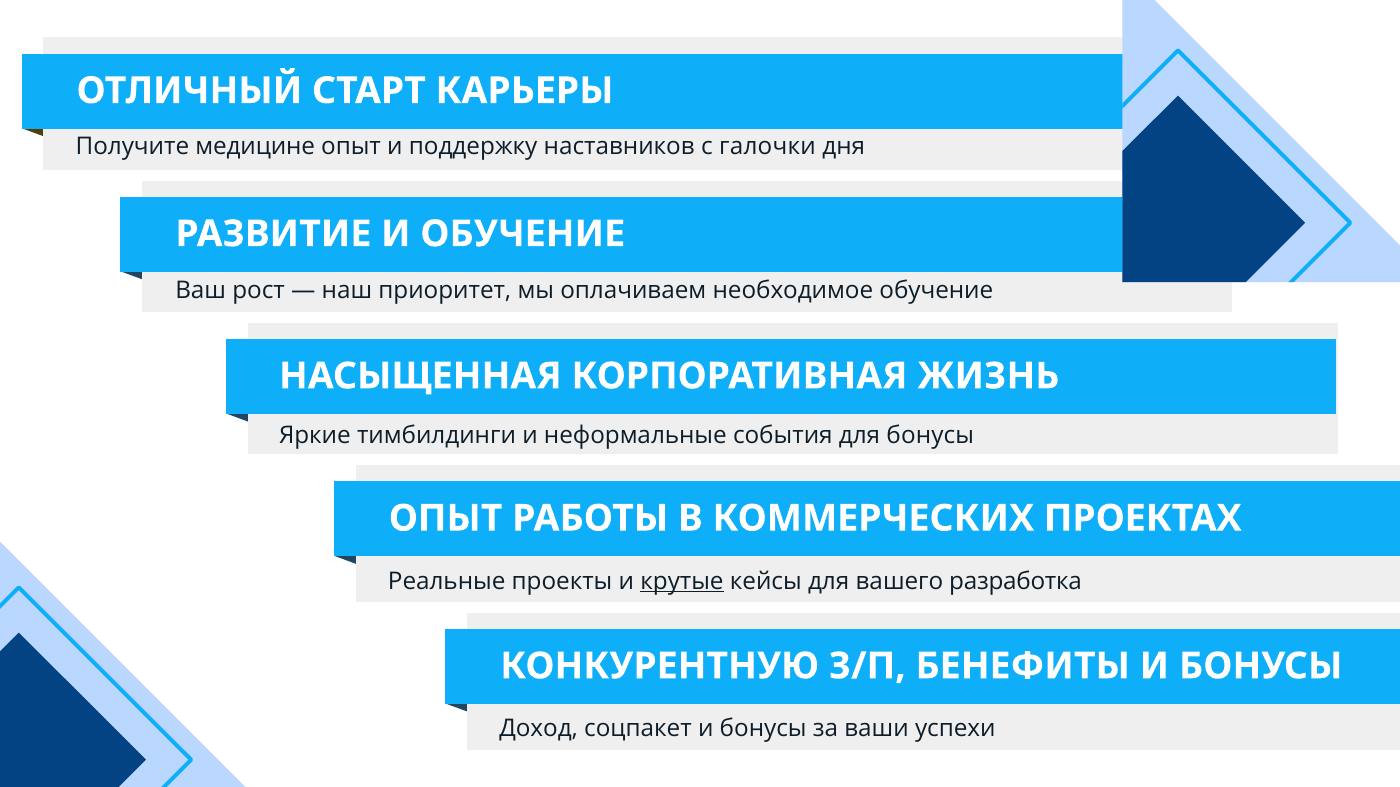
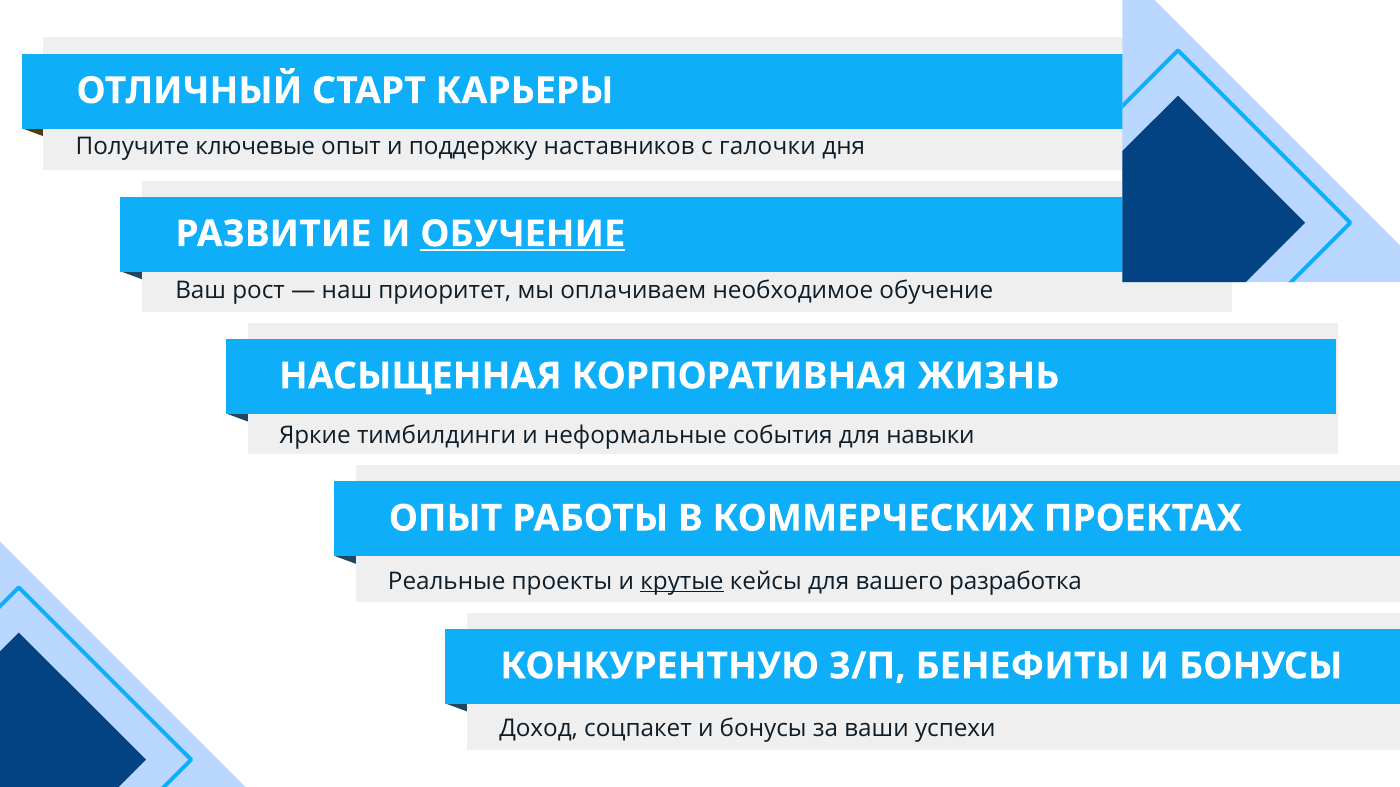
медицине: медицине -> ключевые (255, 147)
ОБУЧЕНИЕ underline: none -> present (523, 234)
для бонусы: бонусы -> навыки (930, 436)
